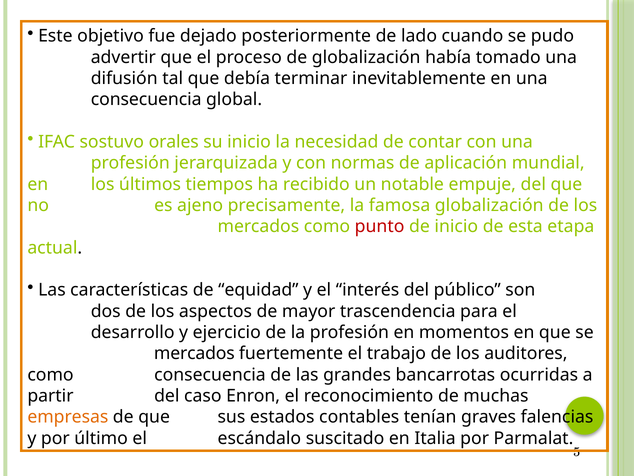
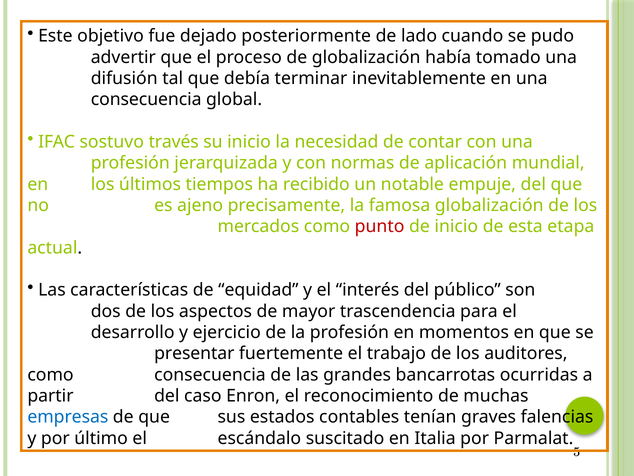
orales: orales -> través (174, 142)
mercados: mercados -> presentar (194, 353)
empresas colour: orange -> blue (68, 417)
